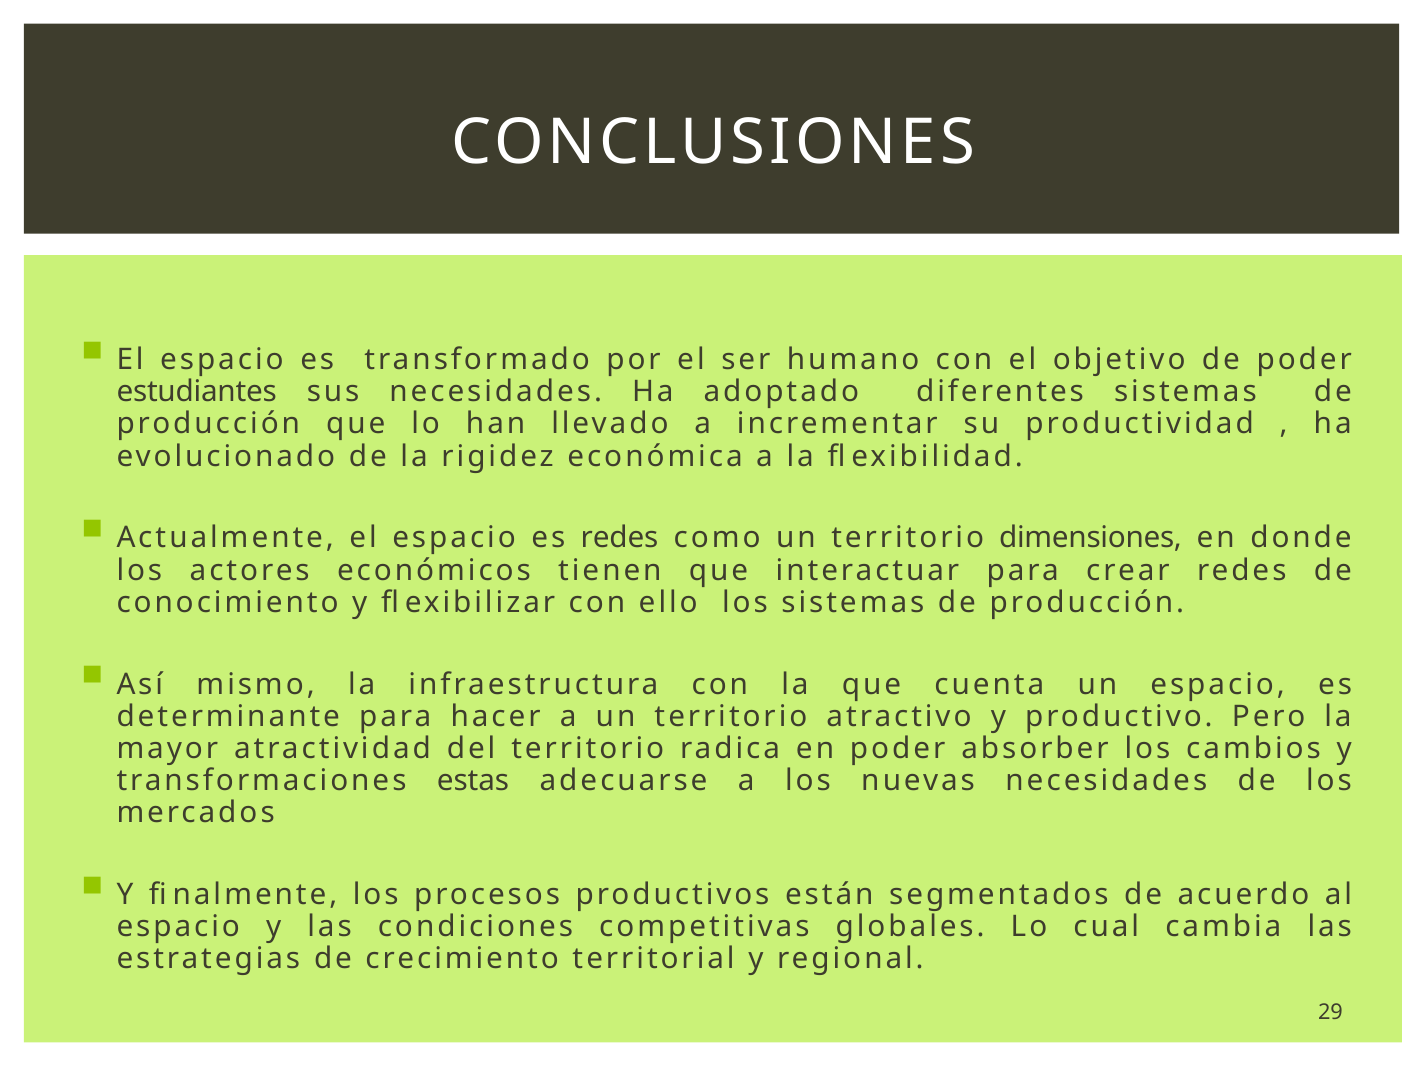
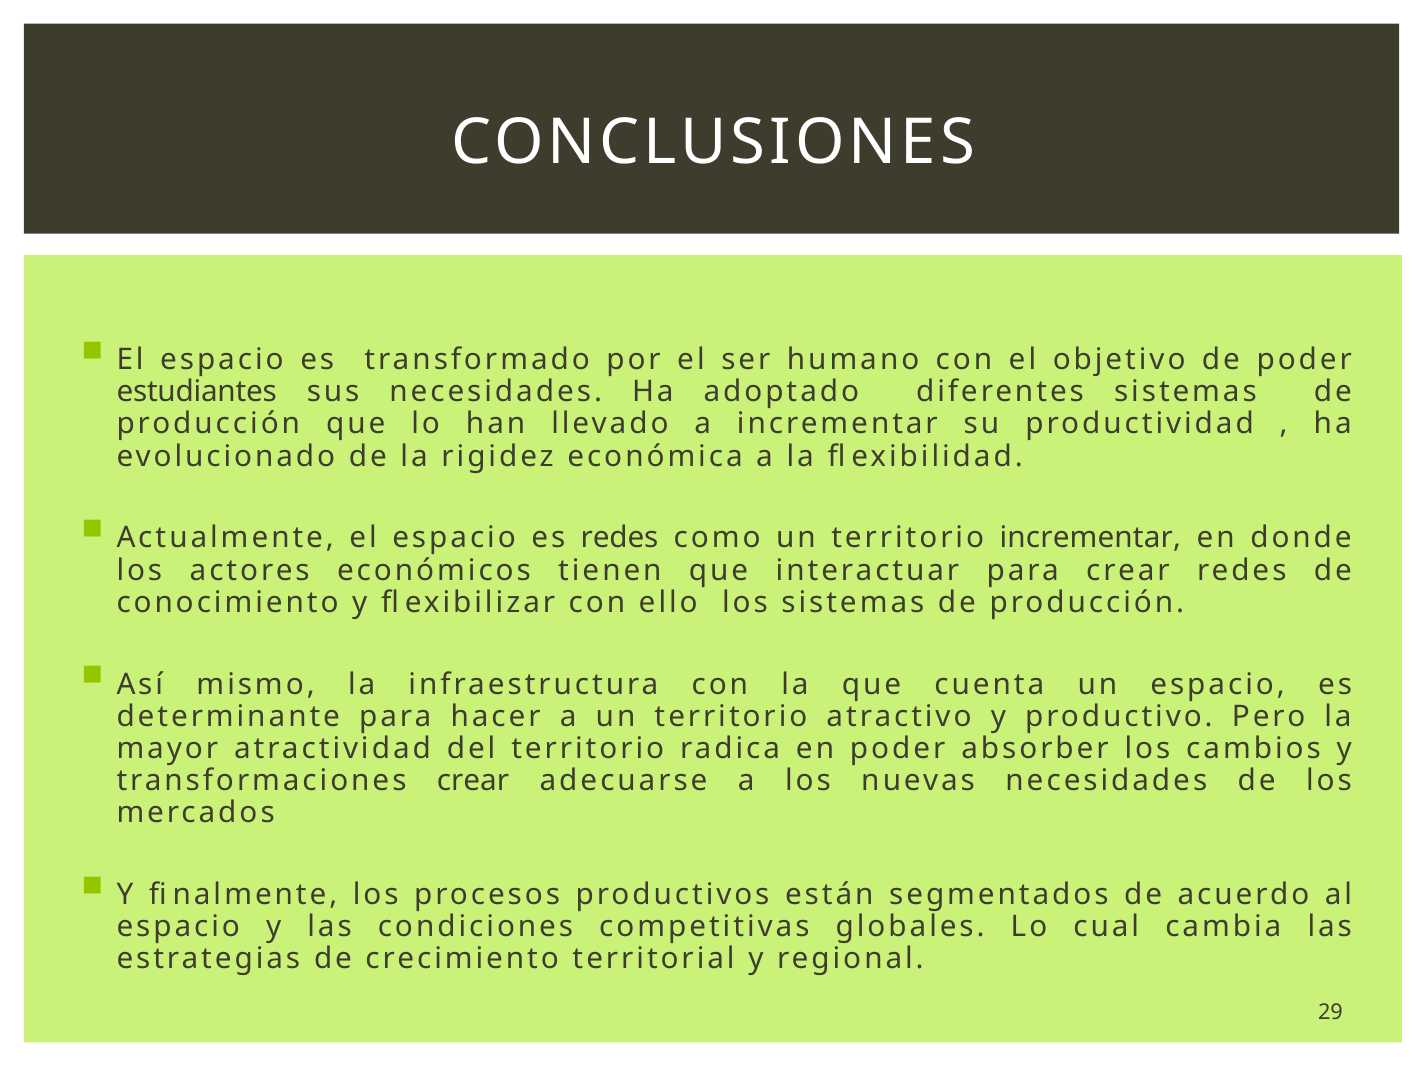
territorio dimensiones: dimensiones -> incrementar (1090, 538)
transformaciones estas: estas -> crear (473, 781)
